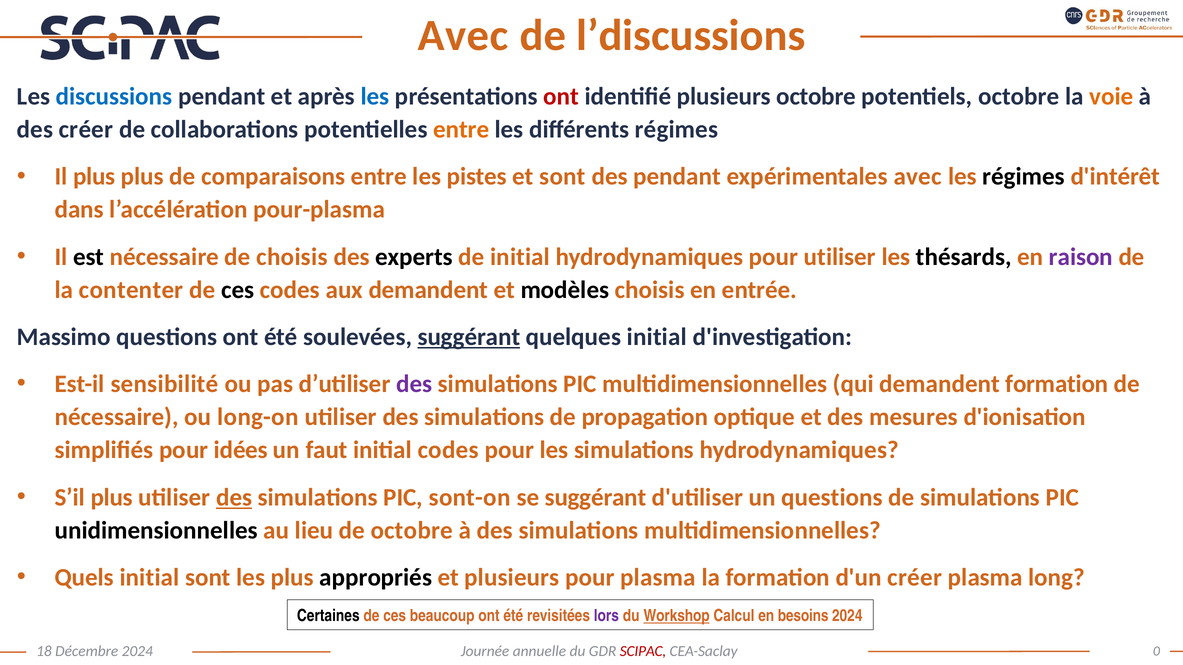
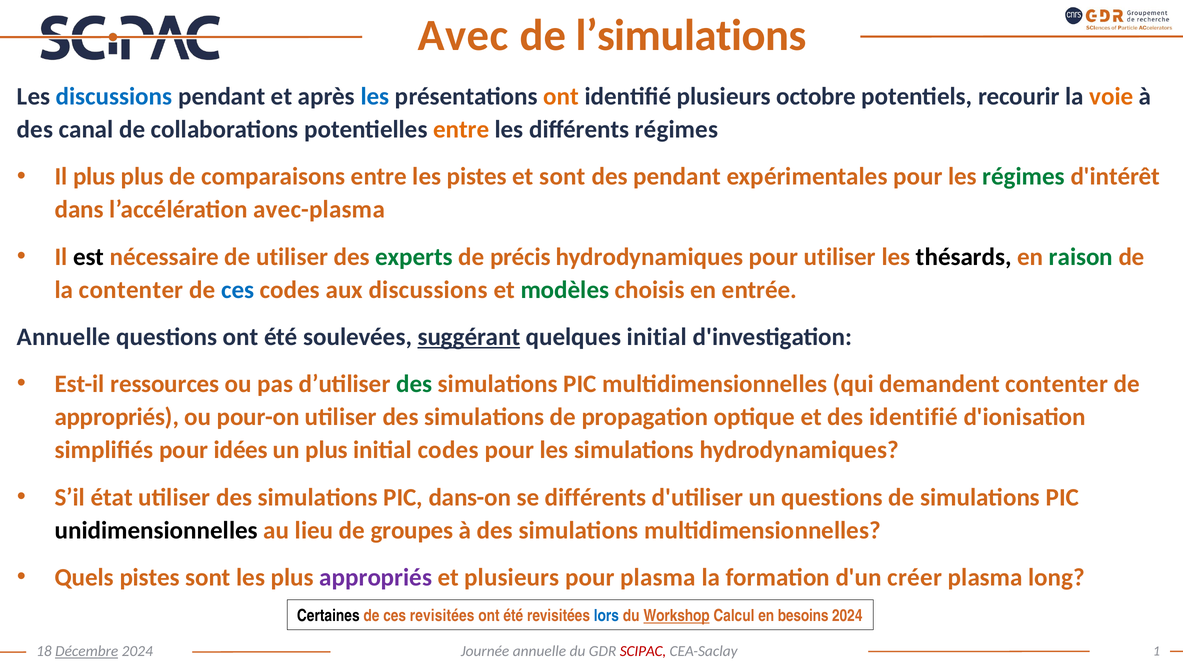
l’discussions: l’discussions -> l’simulations (691, 36)
ont colour: red -> orange (561, 96)
potentiels octobre: octobre -> recourir (1019, 96)
des créer: créer -> canal (86, 130)
expérimentales avec: avec -> pour (918, 177)
régimes colour: black -> green (1024, 177)
pour-plasma: pour-plasma -> avec-plasma (319, 210)
de choisis: choisis -> utiliser (292, 257)
experts colour: black -> green (414, 257)
de initial: initial -> précis (520, 257)
raison colour: purple -> green (1081, 257)
ces colour: black -> blue (238, 290)
aux demandent: demandent -> discussions (428, 290)
modèles colour: black -> green (565, 290)
Massimo: Massimo -> Annuelle (64, 337)
sensibilité: sensibilité -> ressources (165, 384)
des colour: purple -> green (414, 384)
demandent formation: formation -> contenter (1057, 384)
nécessaire: nécessaire -> appropriés (117, 417)
long-on: long-on -> pour-on (258, 417)
des mesures: mesures -> identifié (913, 417)
un faut: faut -> plus (327, 450)
S’il plus: plus -> état (112, 498)
des underline: present -> none (234, 498)
sont-on: sont-on -> dans-on (470, 498)
se suggérant: suggérant -> différents (595, 498)
de octobre: octobre -> groupes (412, 531)
Quels initial: initial -> pistes (150, 578)
appropriés colour: black -> purple (376, 578)
ces beaucoup: beaucoup -> revisitées (442, 616)
lors colour: purple -> blue (606, 616)
0: 0 -> 1 (1156, 652)
Décembre underline: none -> present (87, 652)
